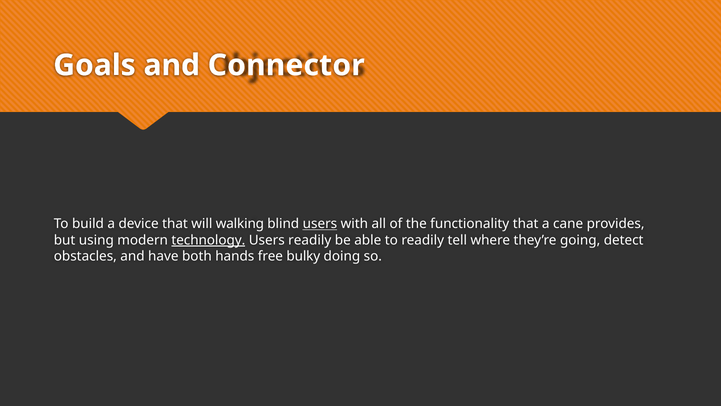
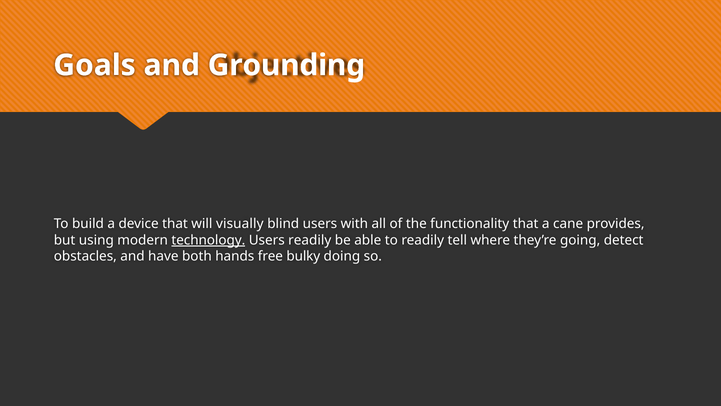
Connector: Connector -> Grounding (286, 65)
walking: walking -> visually (240, 224)
users underline: present -> none (320, 224)
